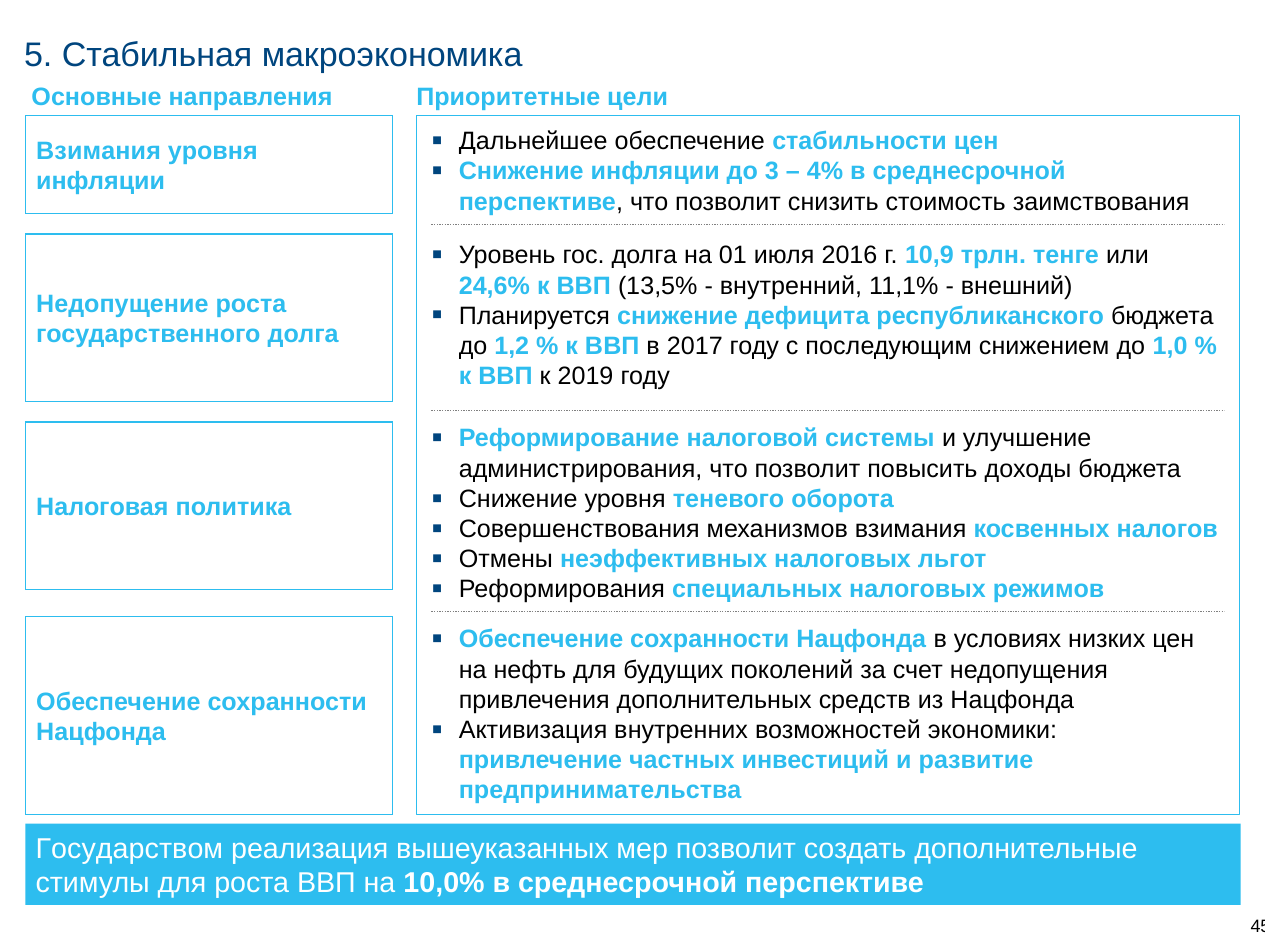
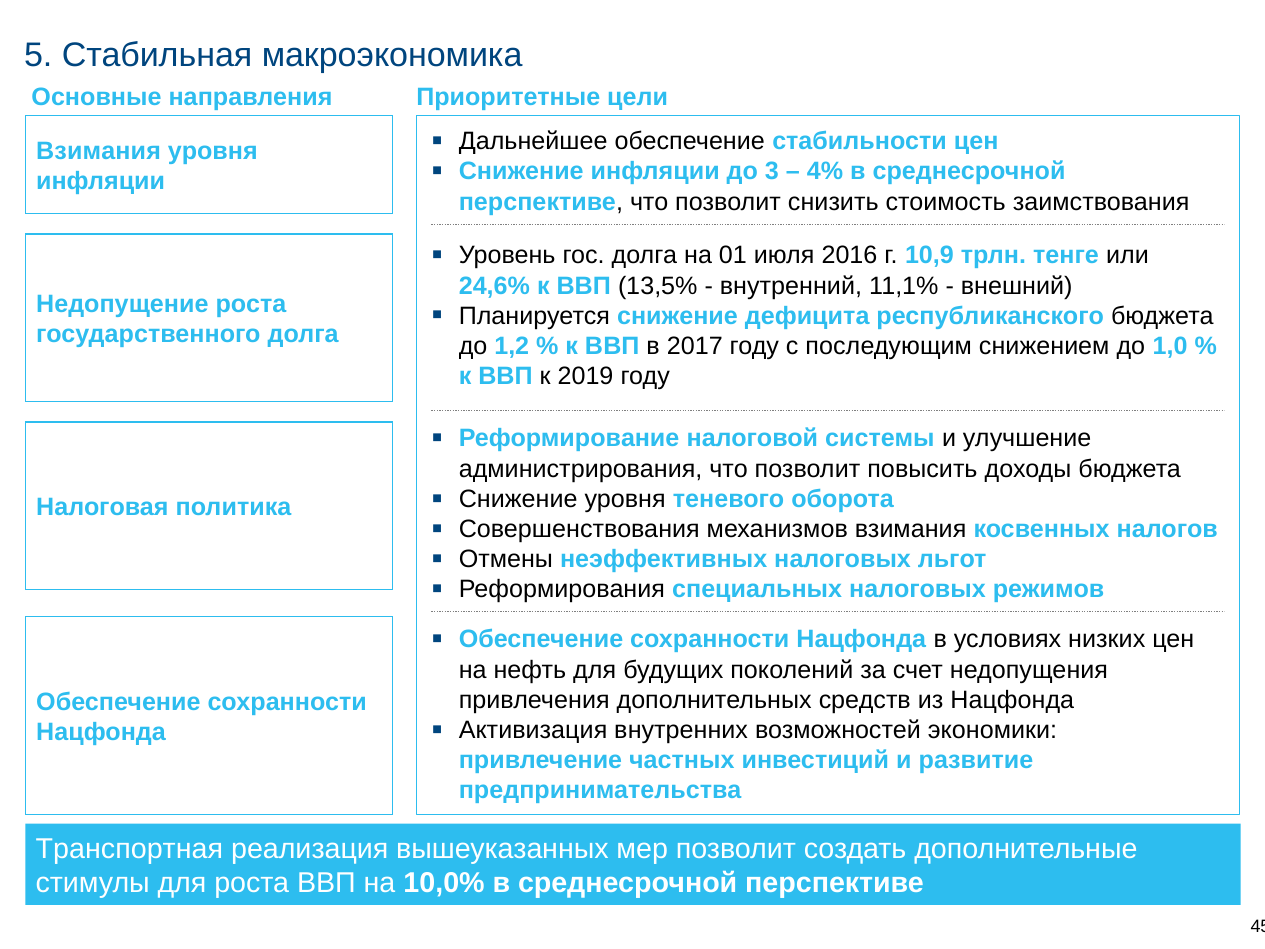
Государством: Государством -> Транспортная (129, 849)
